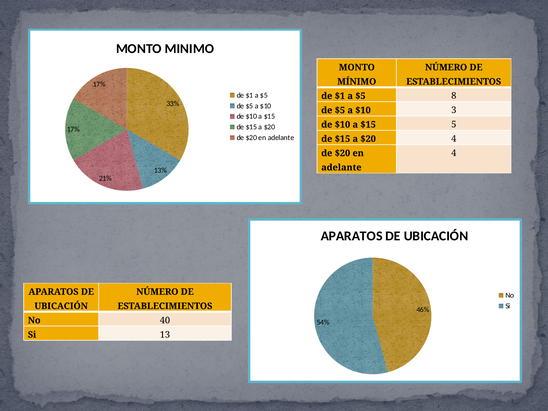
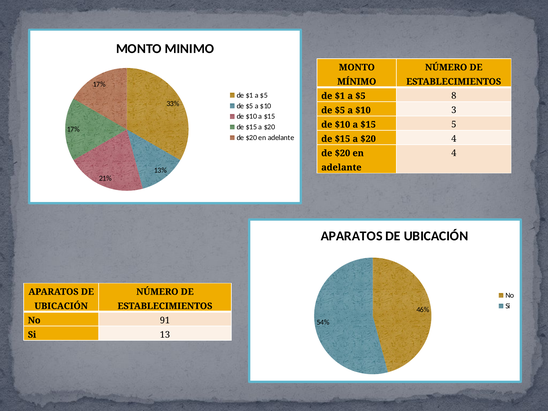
40: 40 -> 91 (165, 320)
